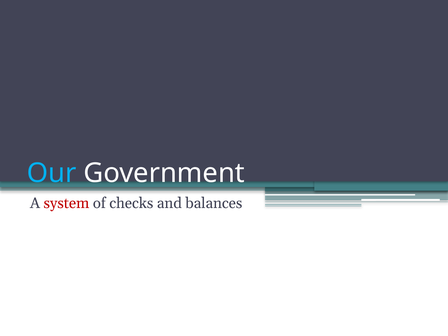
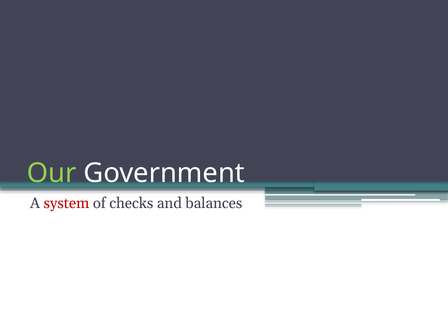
Our colour: light blue -> light green (52, 173)
